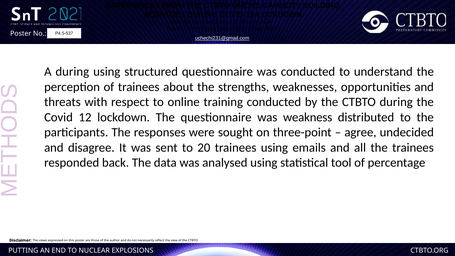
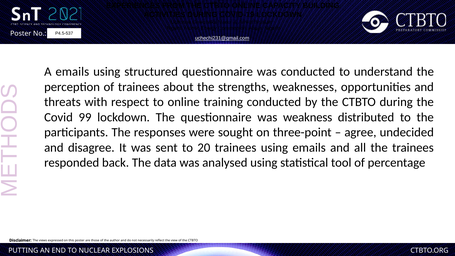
A during: during -> emails (72, 72)
12: 12 -> 99 (85, 117)
